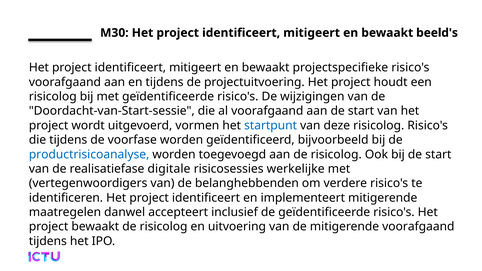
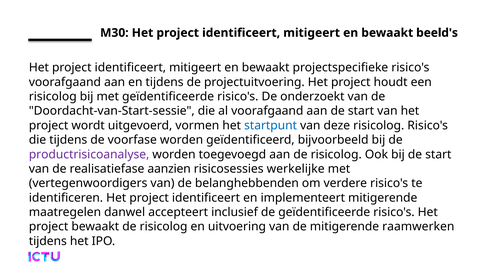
wijzigingen: wijzigingen -> onderzoekt (312, 97)
productrisicoanalyse colour: blue -> purple (89, 154)
digitale: digitale -> aanzien (169, 169)
mitigerende voorafgaand: voorafgaand -> raamwerken (418, 227)
